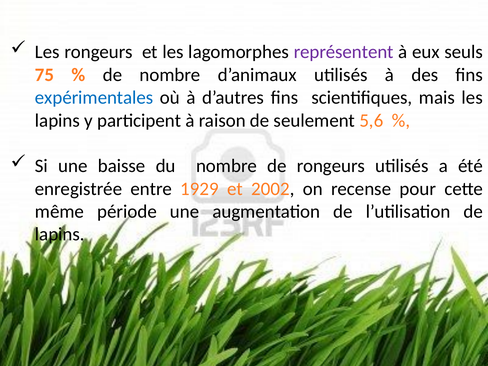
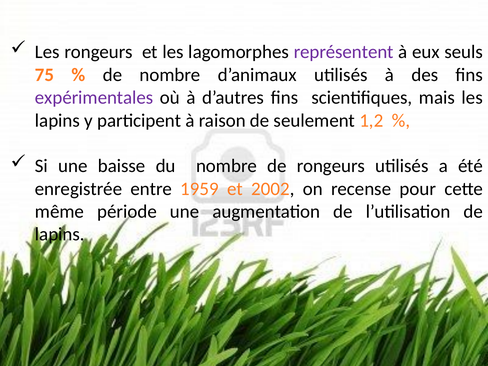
expérimentales colour: blue -> purple (94, 98)
5,6: 5,6 -> 1,2 (371, 120)
1929: 1929 -> 1959 (200, 189)
